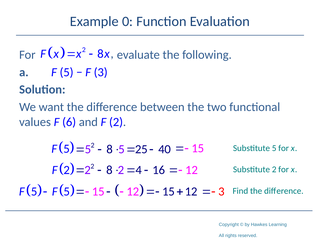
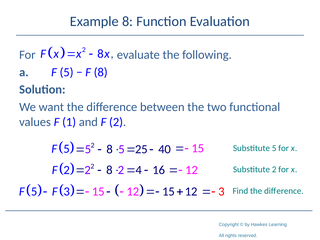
Example 0: 0 -> 8 (128, 22)
F 3: 3 -> 8 (101, 72)
6: 6 -> 1 (69, 122)
5: 5 -> 3 (67, 191)
